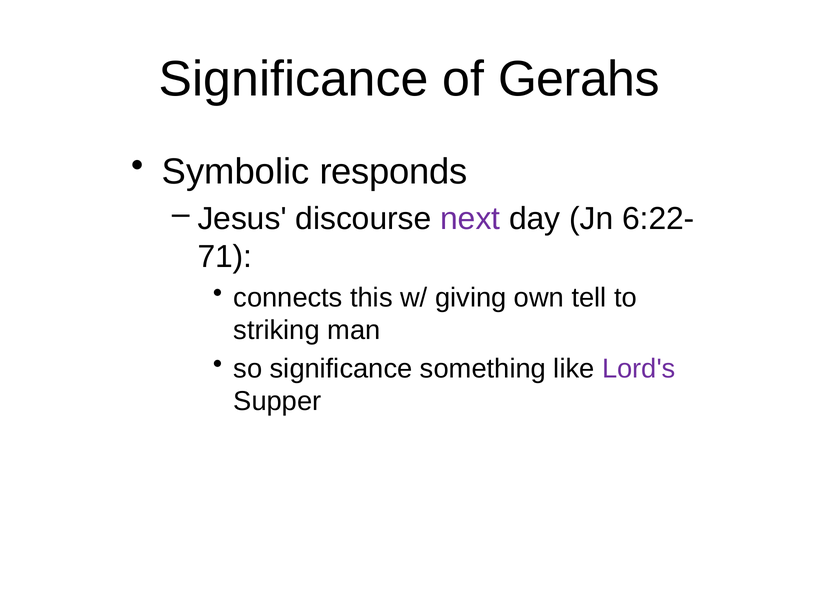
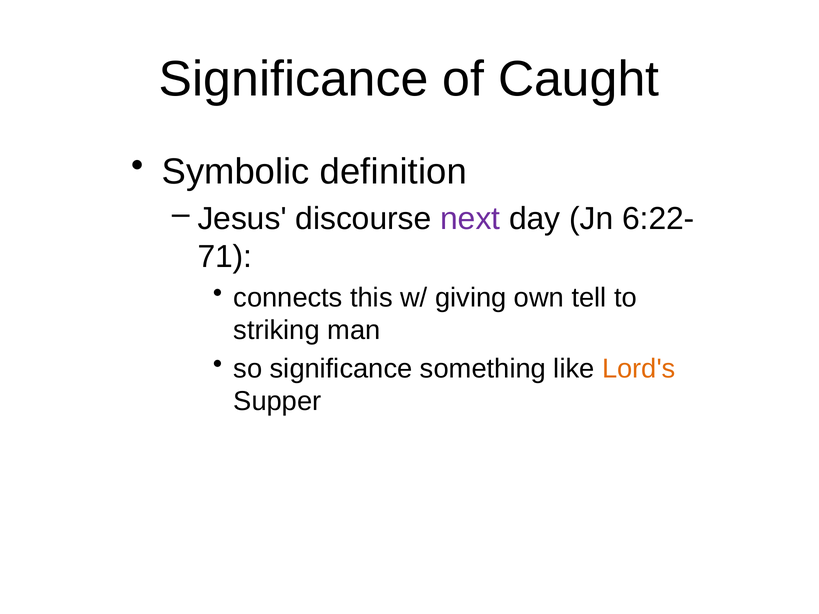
Gerahs: Gerahs -> Caught (579, 79)
responds: responds -> definition (393, 172)
Lord's colour: purple -> orange (639, 369)
